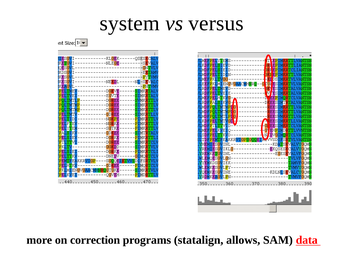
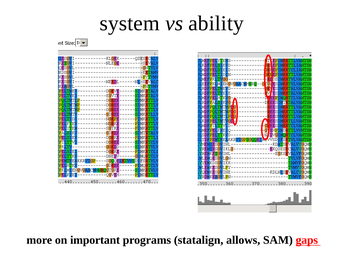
versus: versus -> ability (216, 23)
correction: correction -> important (95, 241)
data: data -> gaps (307, 241)
